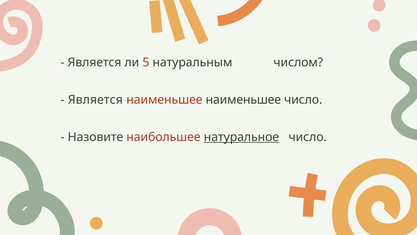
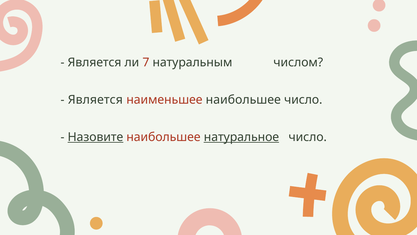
5: 5 -> 7 (146, 62)
наименьшее наименьшее: наименьшее -> наибольшее (243, 100)
Назовите underline: none -> present (95, 137)
